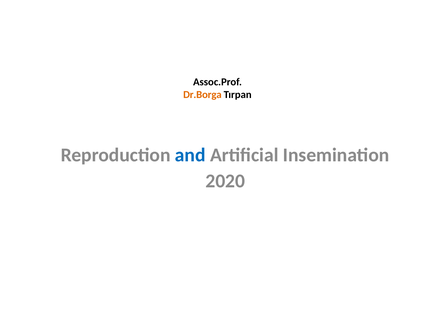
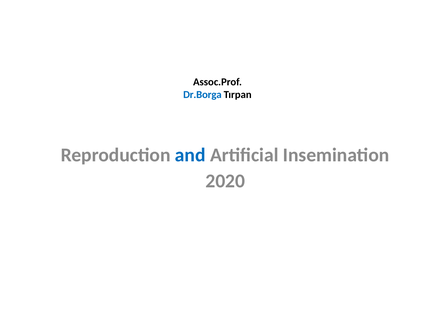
Dr.Borga colour: orange -> blue (202, 95)
